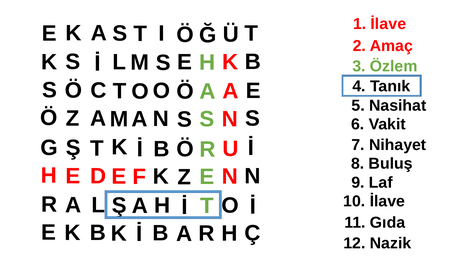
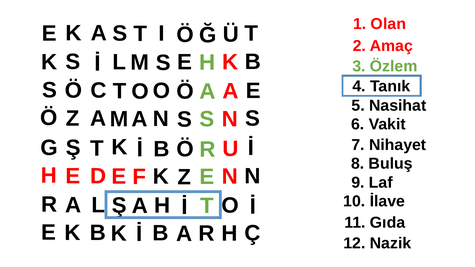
1 İlave: İlave -> Olan (388, 24)
